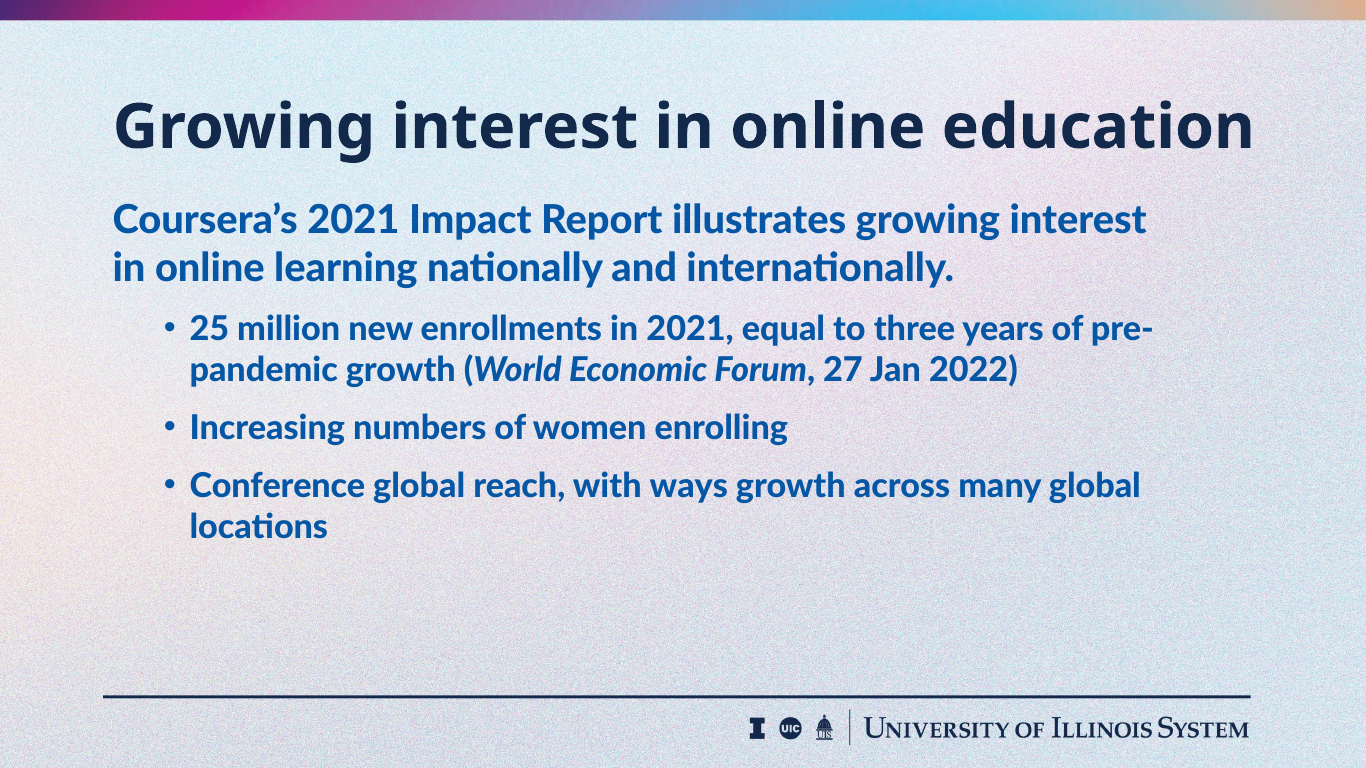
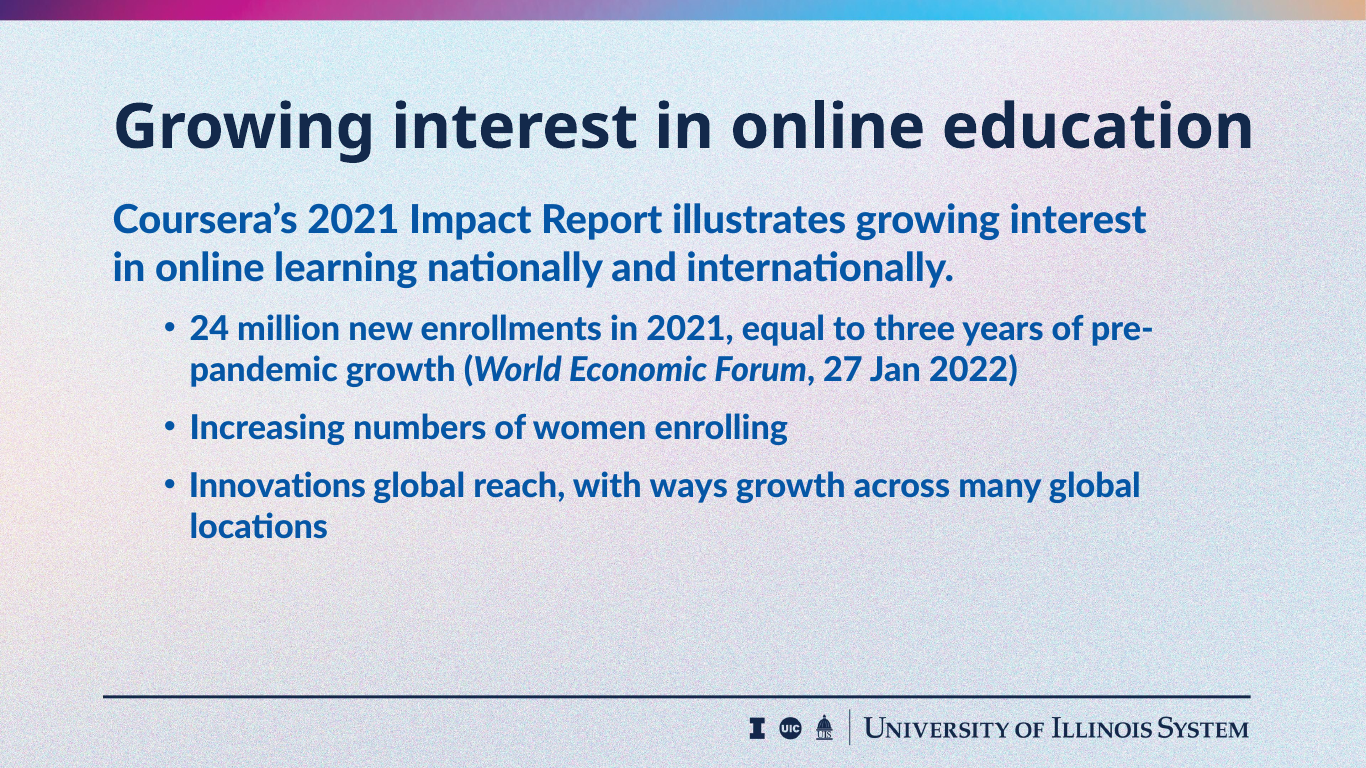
25: 25 -> 24 (209, 329)
Conference: Conference -> Innovations (277, 486)
